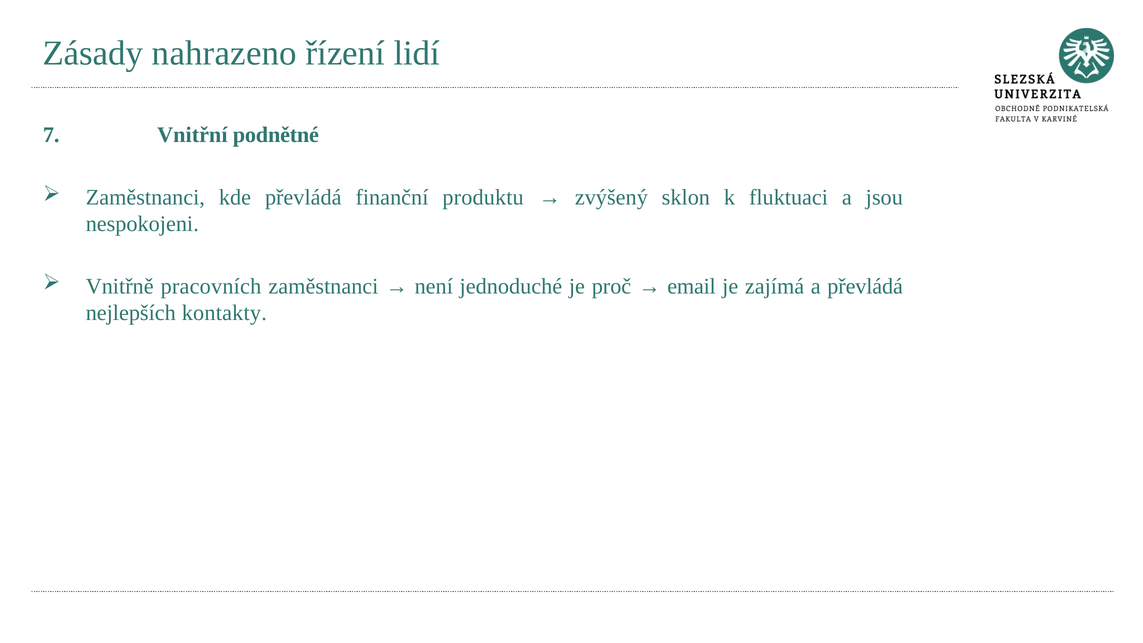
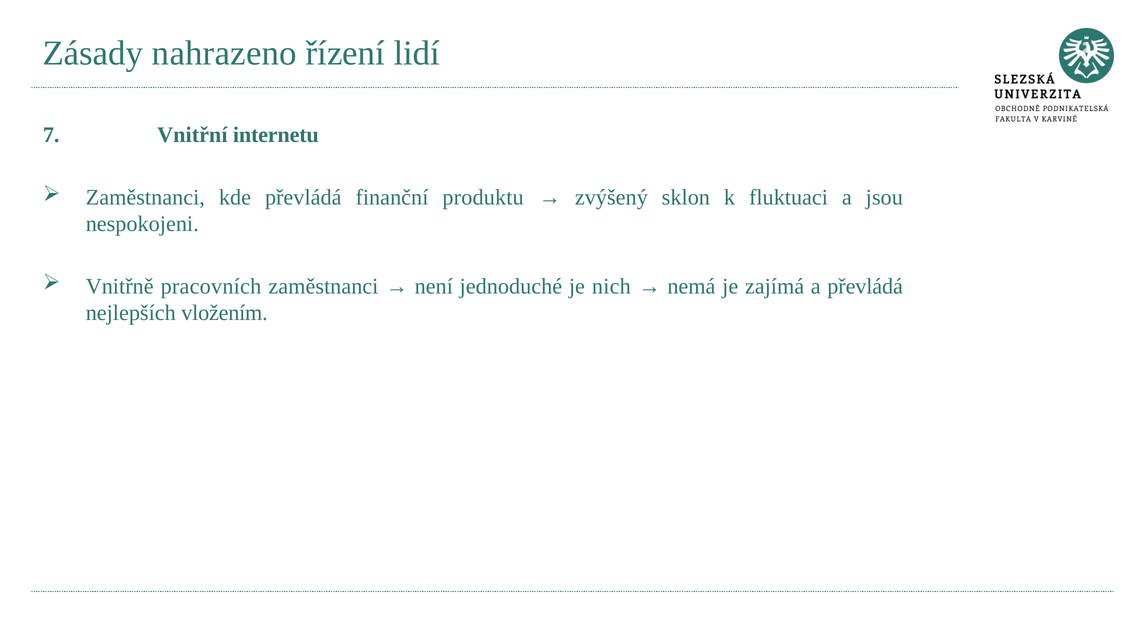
podnětné: podnětné -> internetu (276, 135)
proč: proč -> nich (611, 286)
email: email -> nemá (691, 286)
kontakty: kontakty -> vložením (225, 313)
